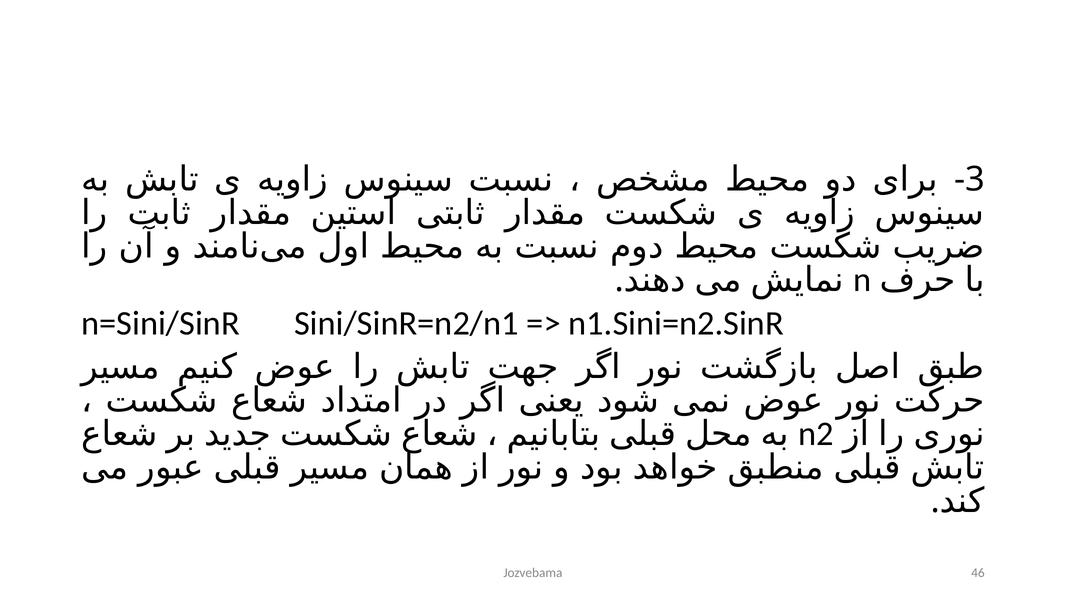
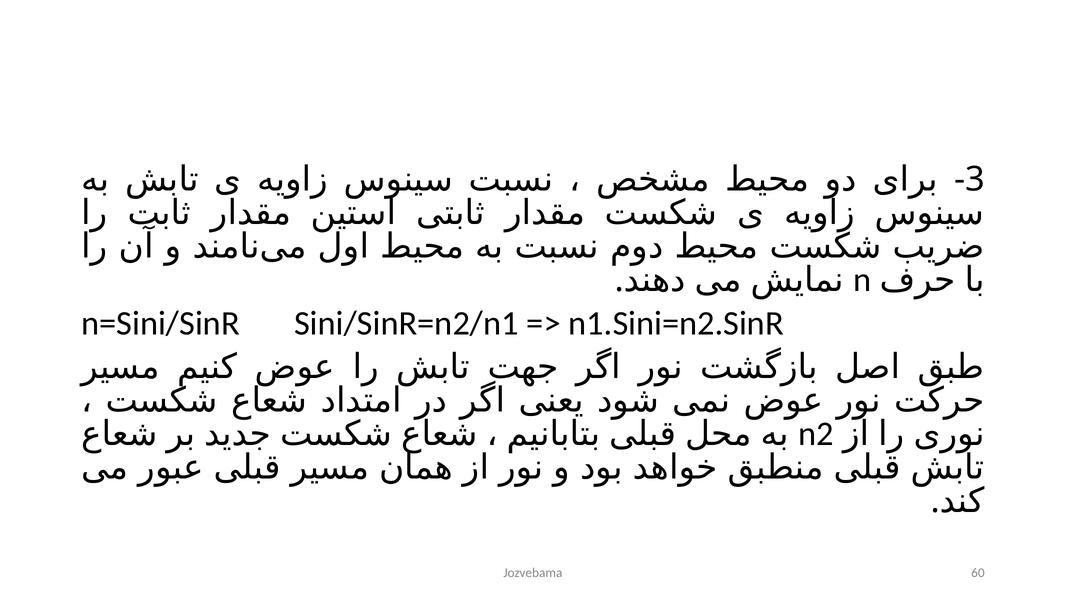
46: 46 -> 60 (978, 572)
